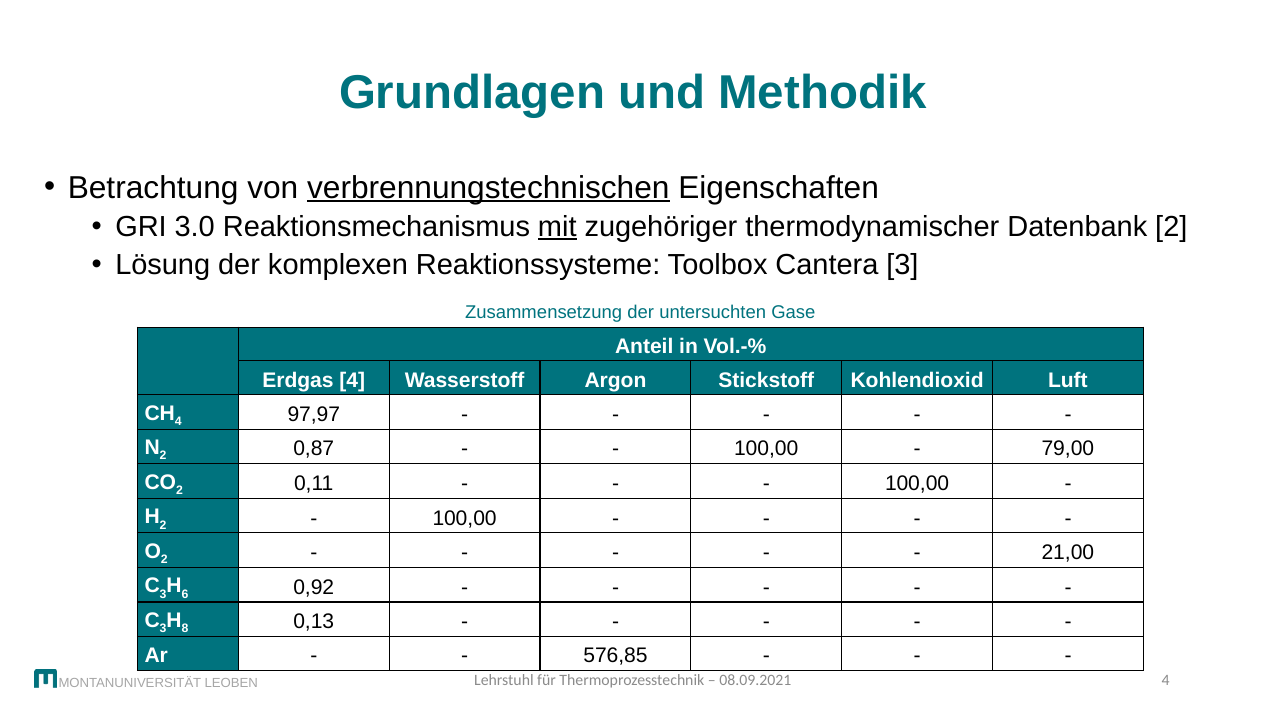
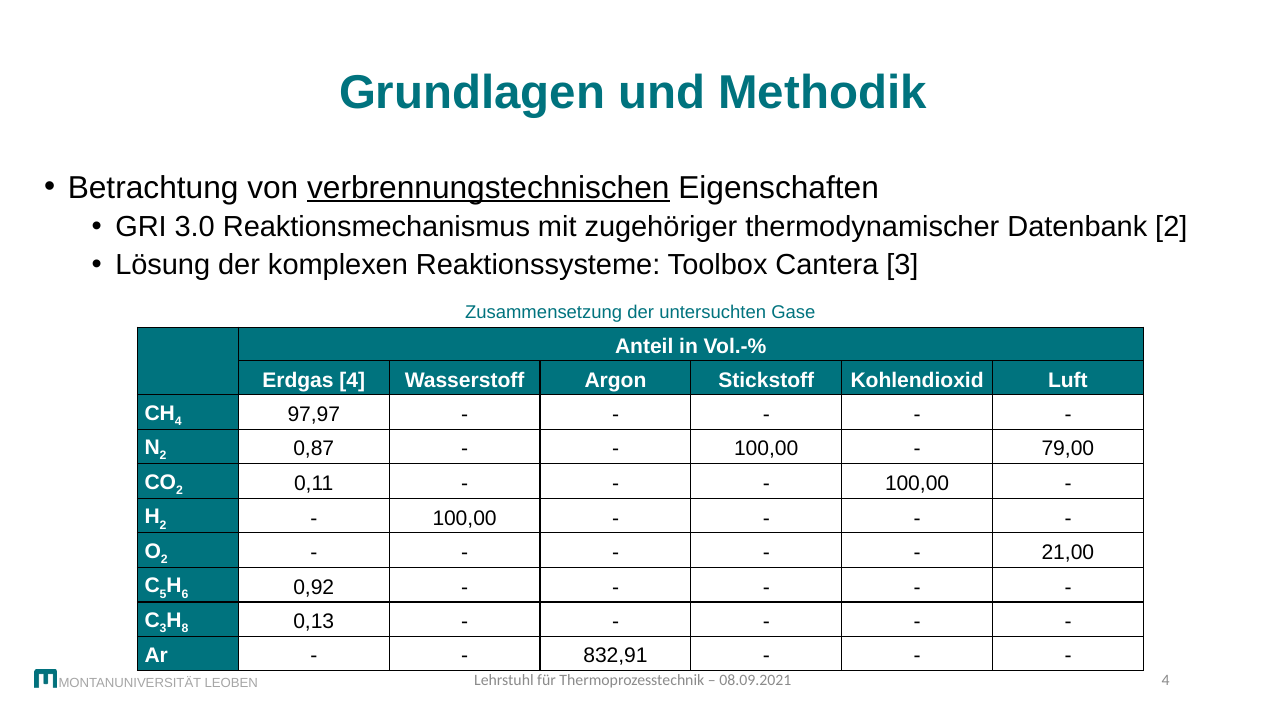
mit underline: present -> none (557, 227)
3: 3 -> 5 (163, 594)
576,85: 576,85 -> 832,91 (615, 656)
